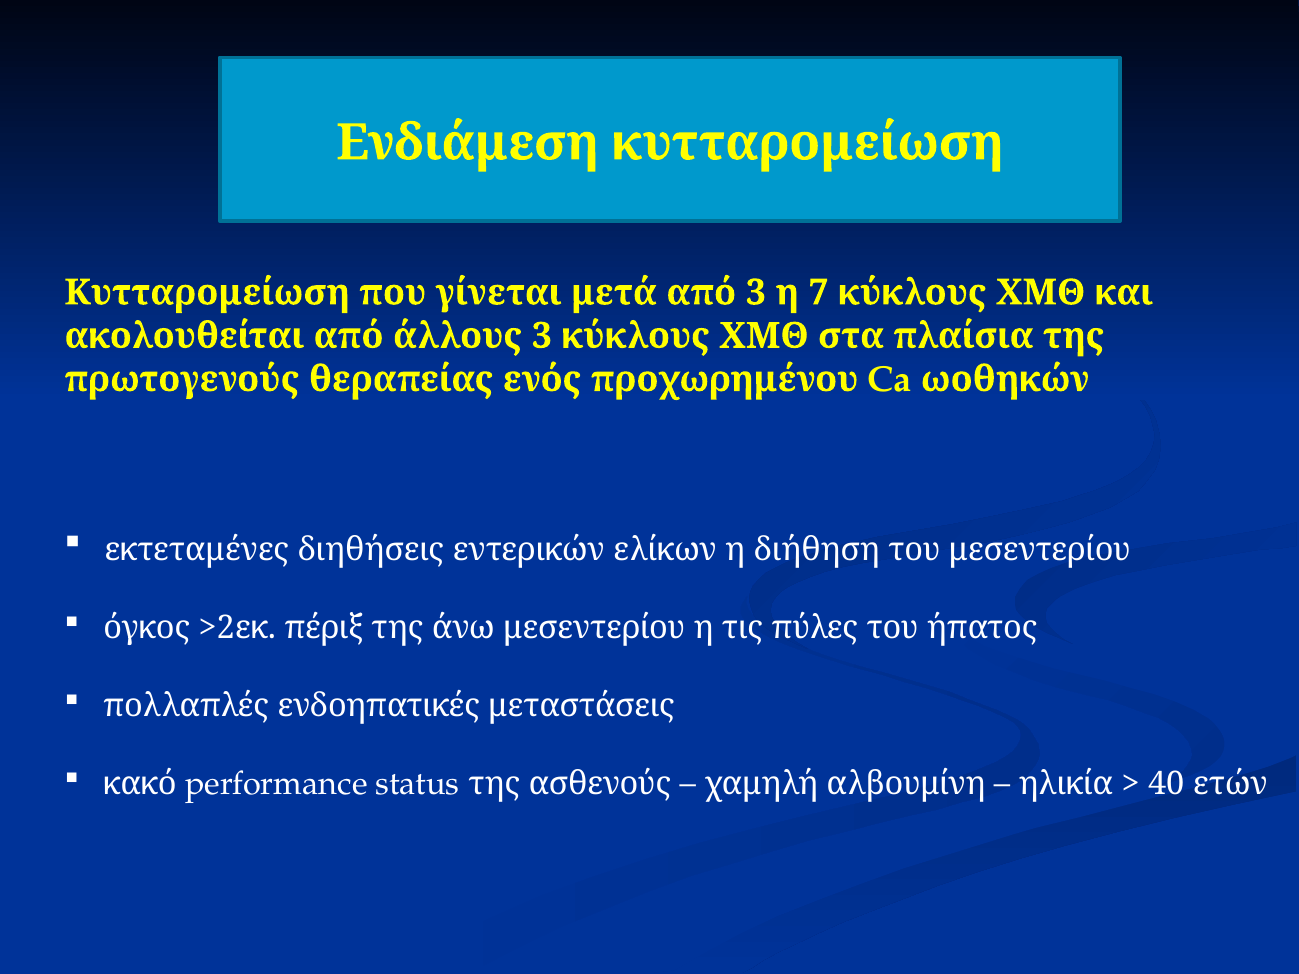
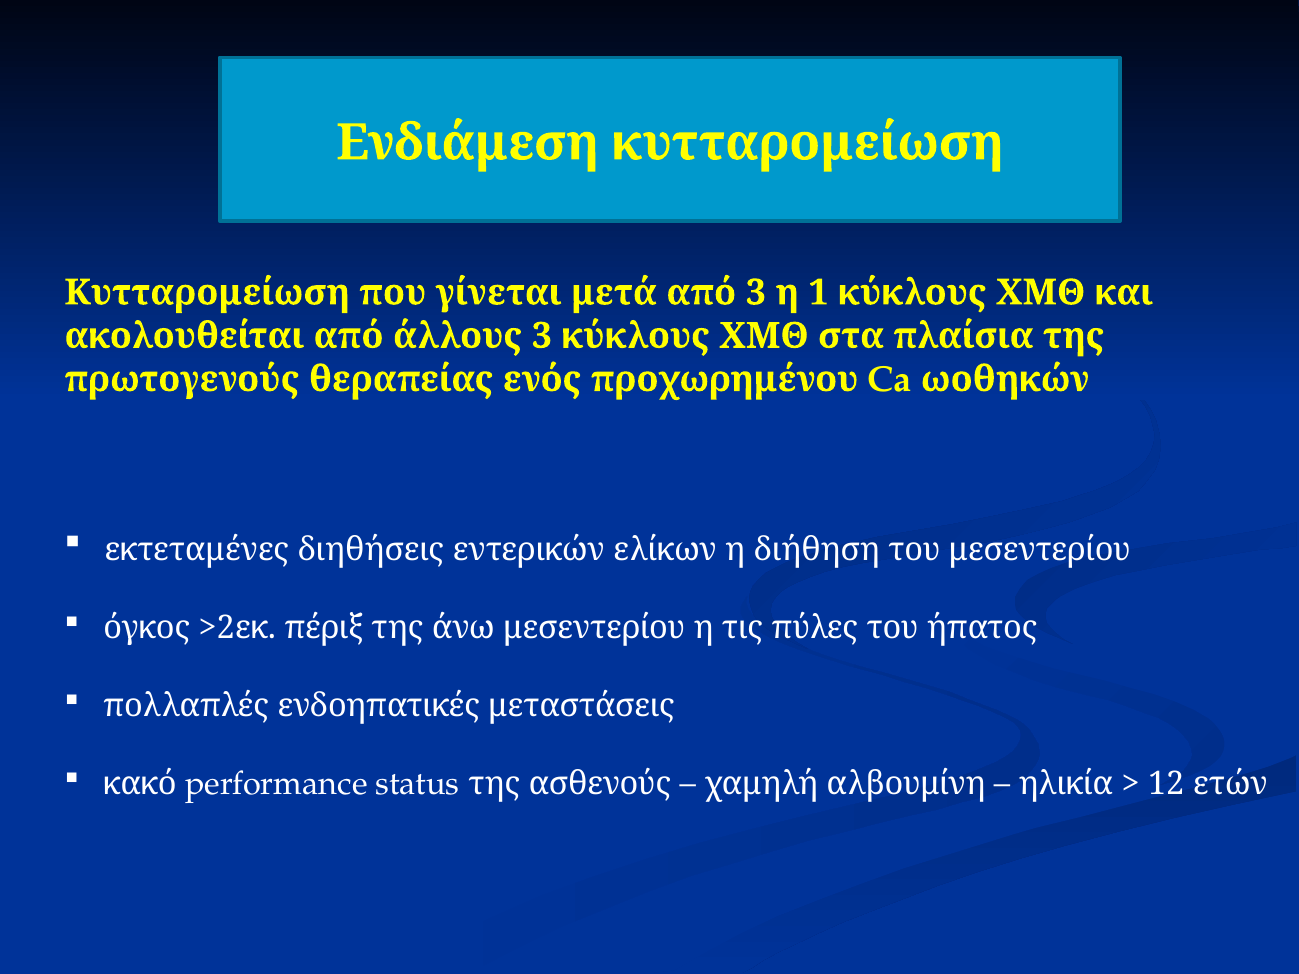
7: 7 -> 1 (819, 293)
40: 40 -> 12 (1166, 784)
